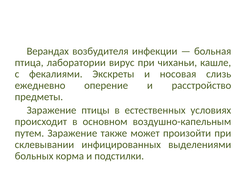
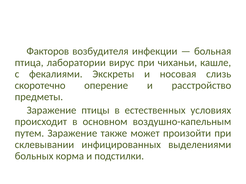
Верандах: Верандах -> Факторов (48, 51)
ежедневно: ежедневно -> скоротечно (40, 86)
